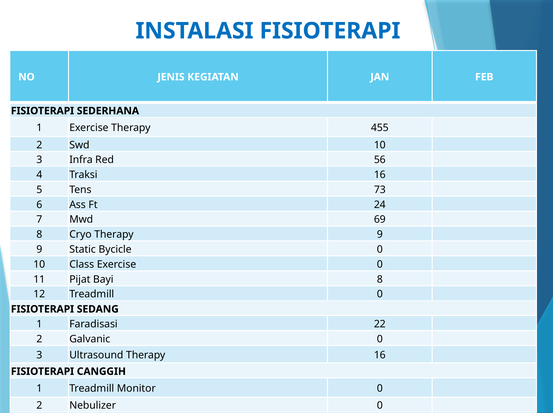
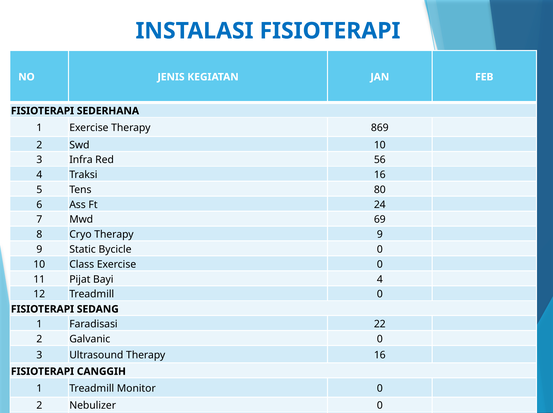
455: 455 -> 869 (380, 128)
73: 73 -> 80 (380, 190)
Bayi 8: 8 -> 4 (380, 279)
